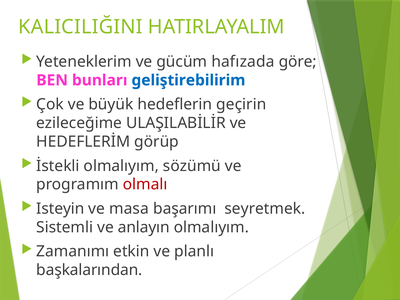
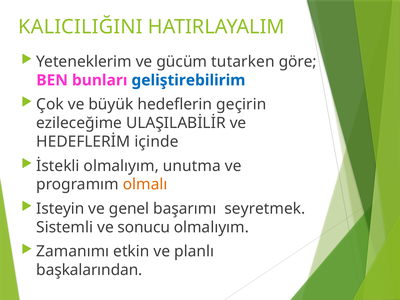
hafızada: hafızada -> tutarken (243, 62)
görüp: görüp -> içinde (156, 142)
sözümü: sözümü -> unutma (192, 166)
olmalı colour: red -> orange (145, 185)
masa: masa -> genel (129, 209)
anlayın: anlayın -> sonucu (144, 227)
